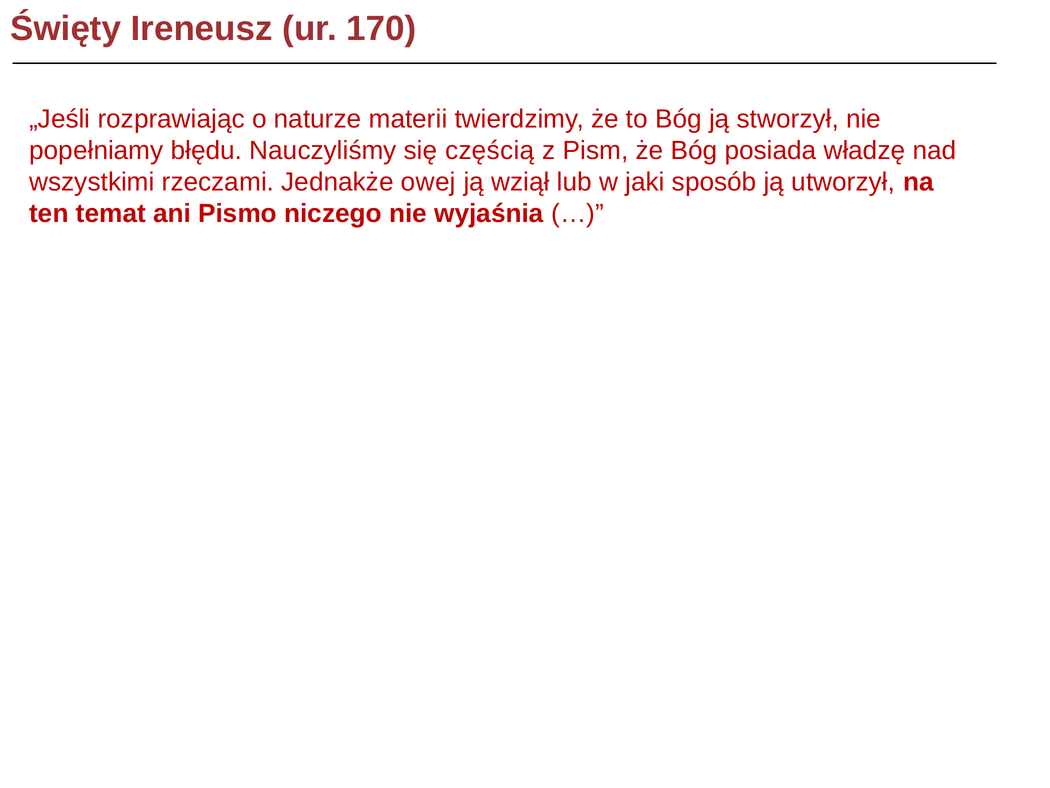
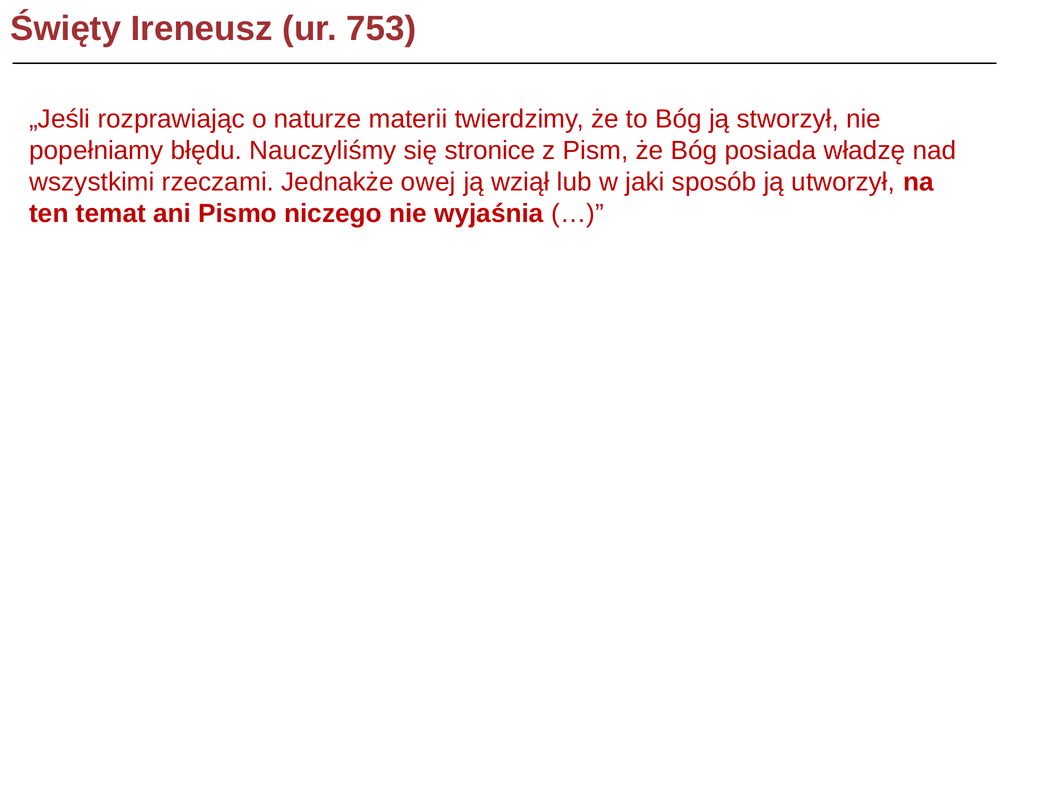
170: 170 -> 753 (382, 29)
częścią: częścią -> stronice (490, 150)
